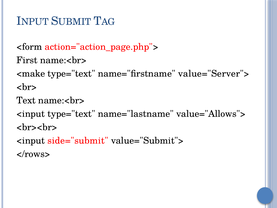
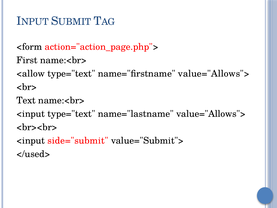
<make: <make -> <allow (31, 74)
name="firstname value="Server">: value="Server"> -> value="Allows"> (214, 74)
</rows>: </rows> -> </used> (33, 154)
